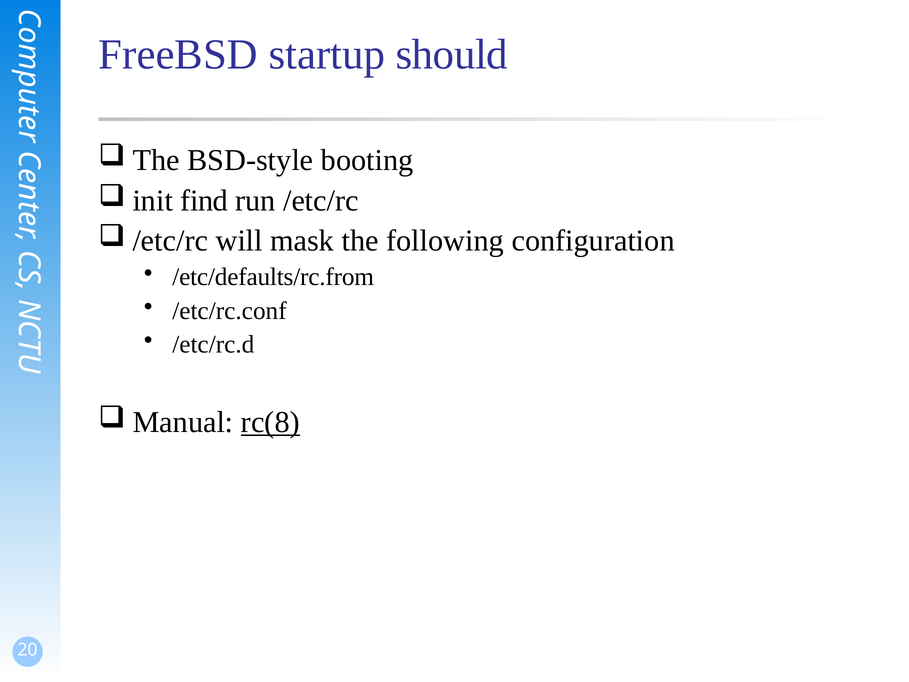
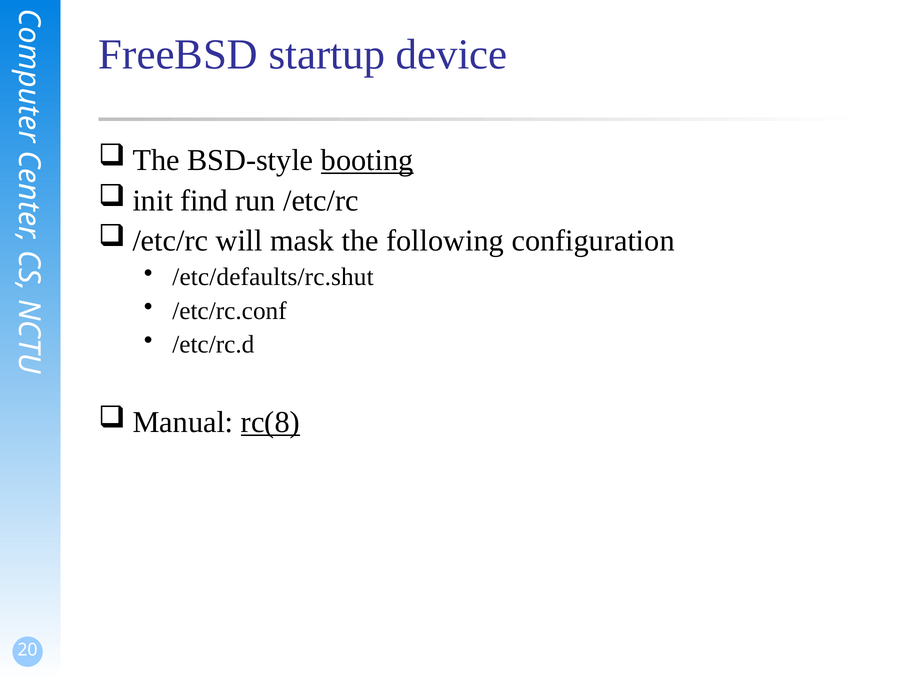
should: should -> device (452, 55)
booting underline: none -> present (367, 160)
/etc/defaults/rc.from: /etc/defaults/rc.from -> /etc/defaults/rc.shut (273, 277)
